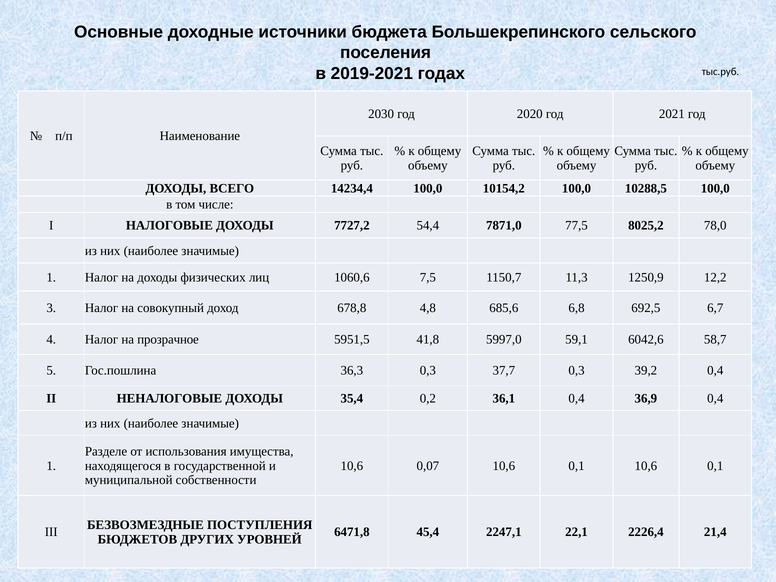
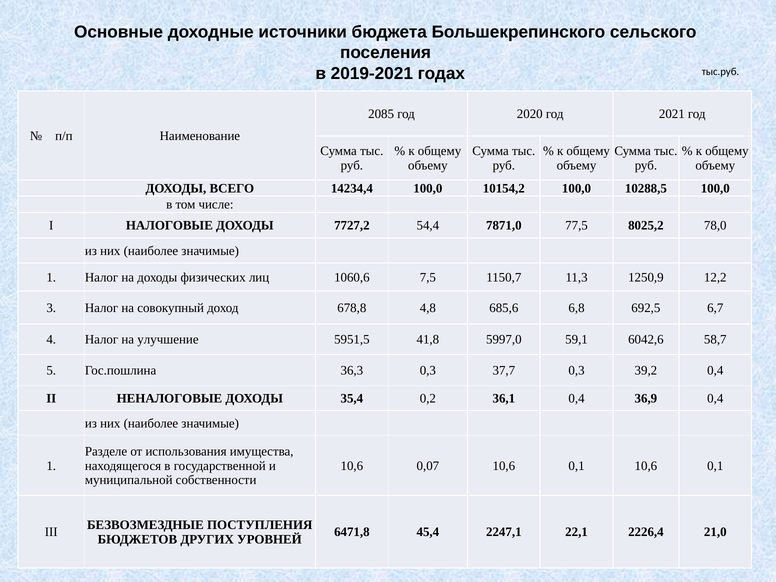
2030: 2030 -> 2085 (381, 114)
прозрачное: прозрачное -> улучшение (168, 340)
21,4: 21,4 -> 21,0 (715, 532)
